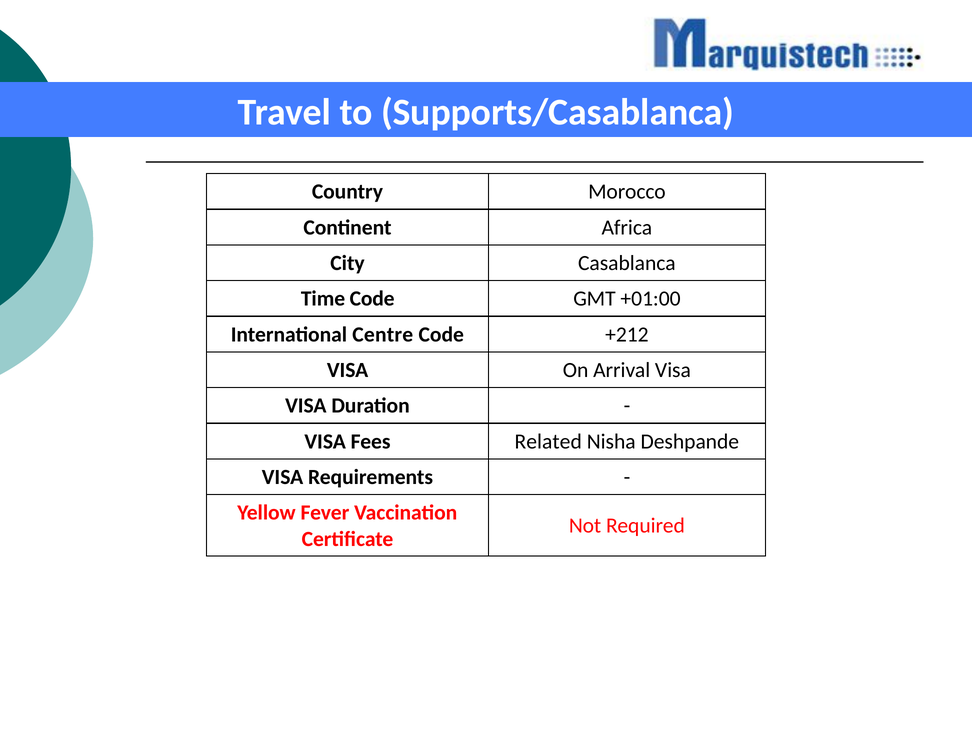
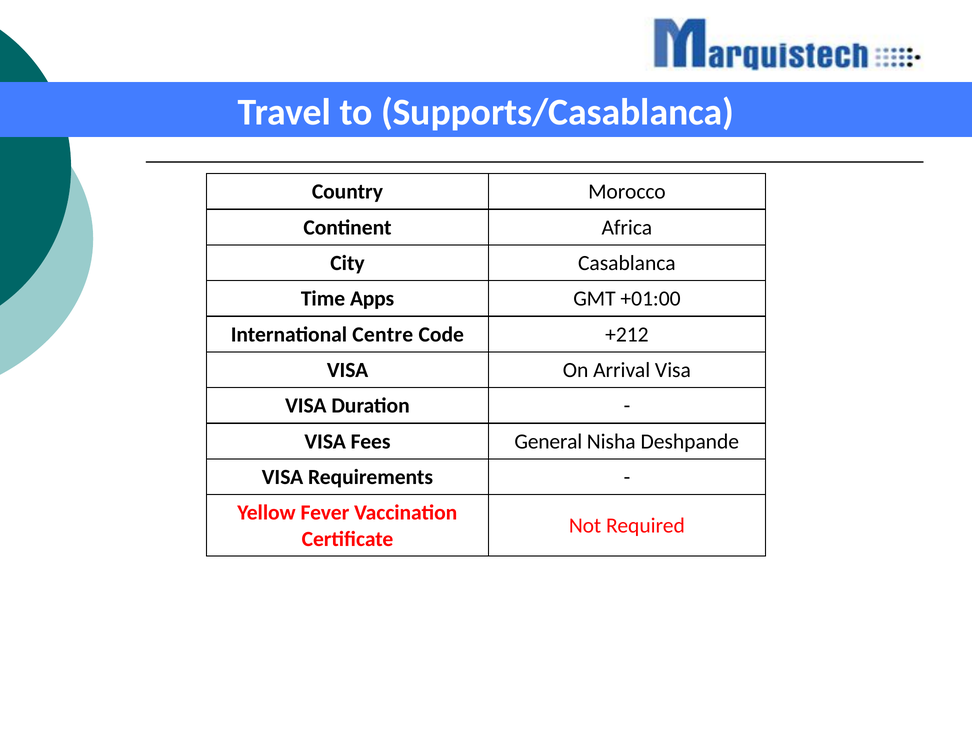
Time Code: Code -> Apps (372, 299)
Related: Related -> General (548, 441)
